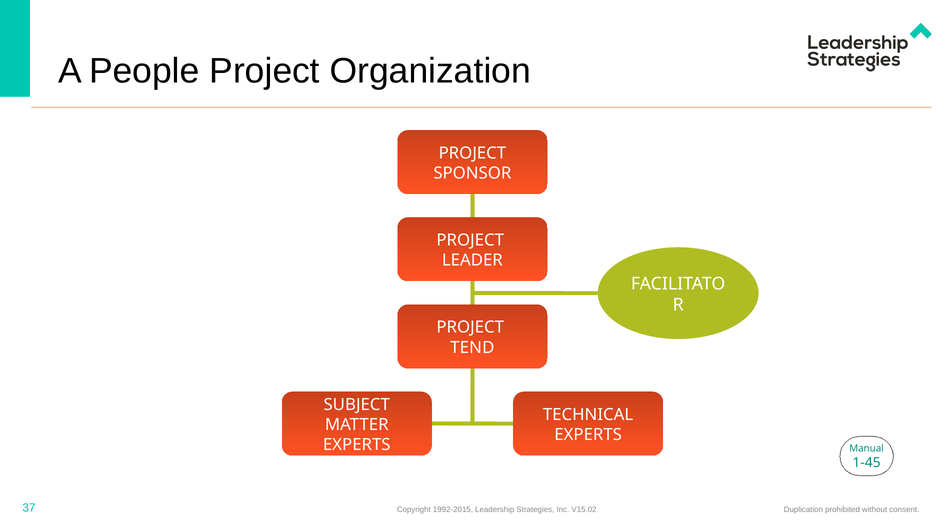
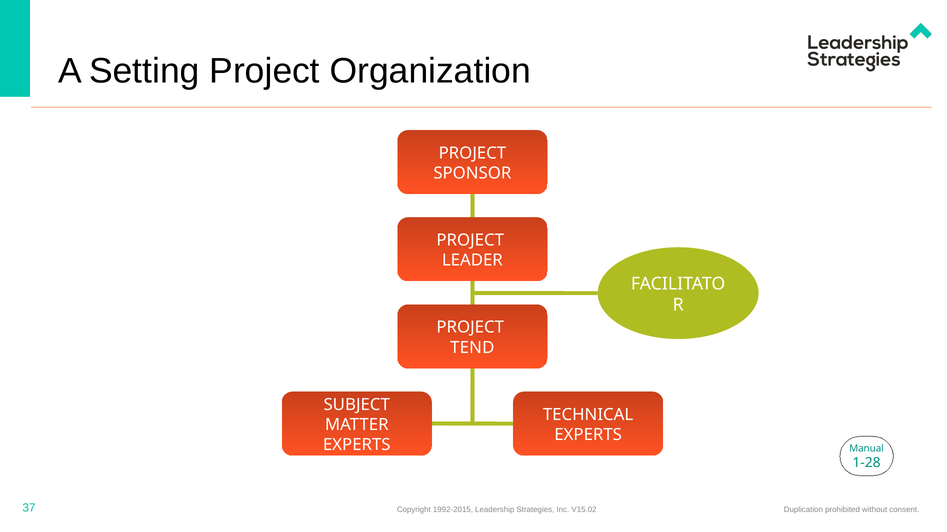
People: People -> Setting (144, 71)
1-45: 1-45 -> 1-28 (867, 463)
